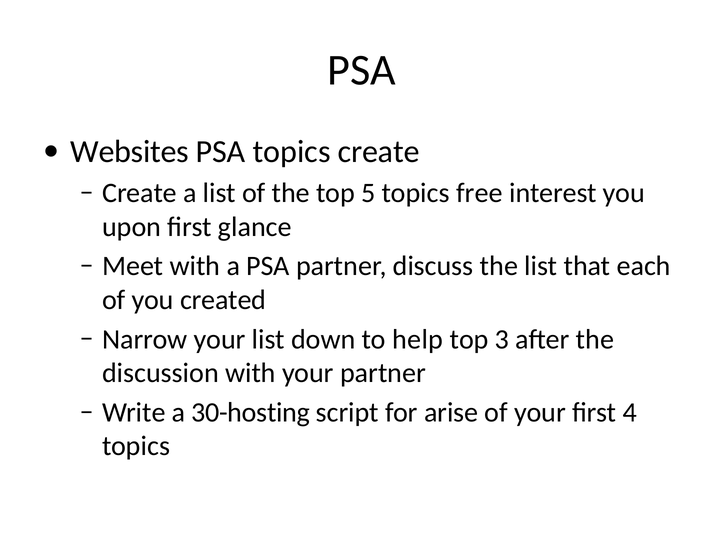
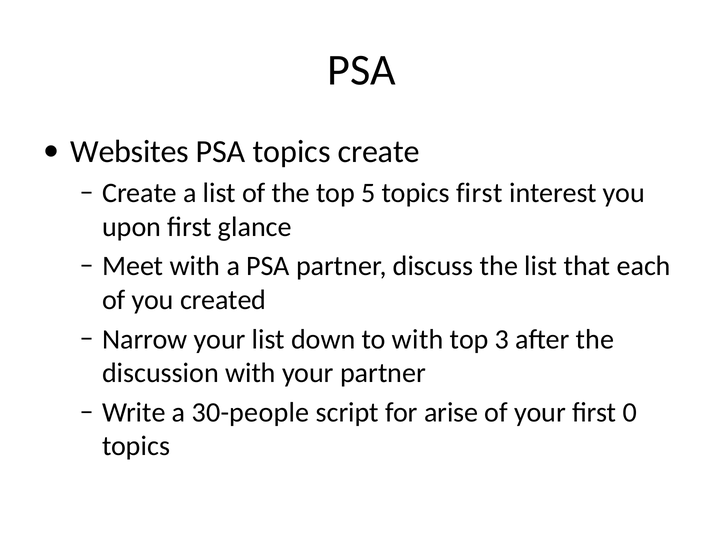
topics free: free -> first (479, 193)
to help: help -> with (418, 339)
30-hosting: 30-hosting -> 30-people (250, 413)
4: 4 -> 0 (630, 413)
